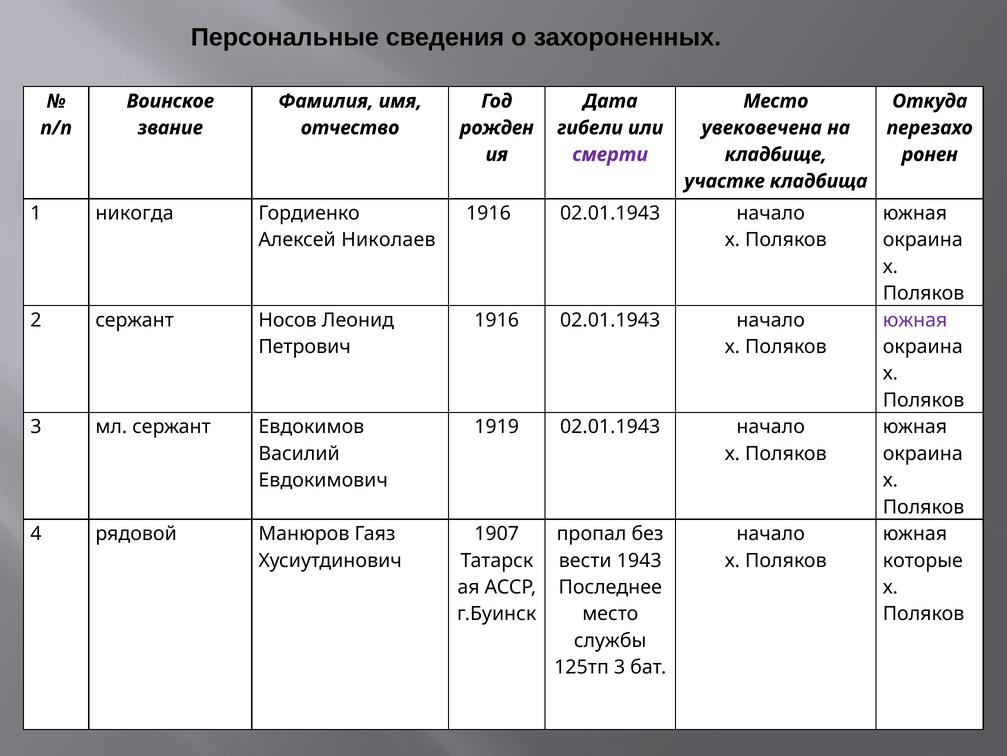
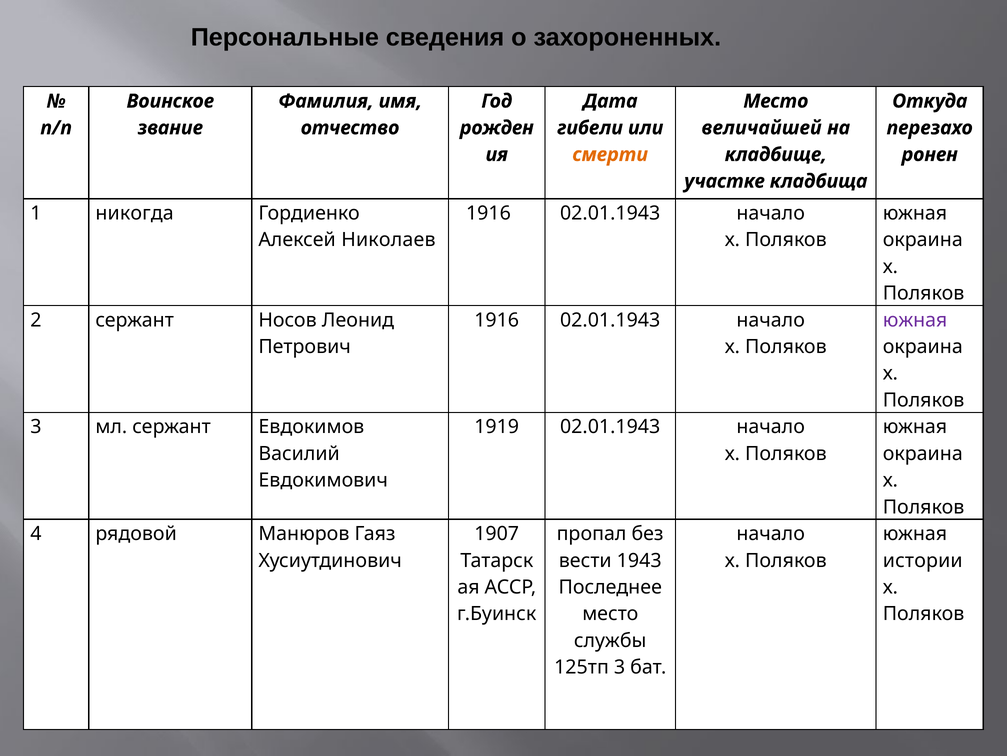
увековечена: увековечена -> величайшей (762, 128)
смерти colour: purple -> orange (610, 154)
которые: которые -> истории (923, 560)
